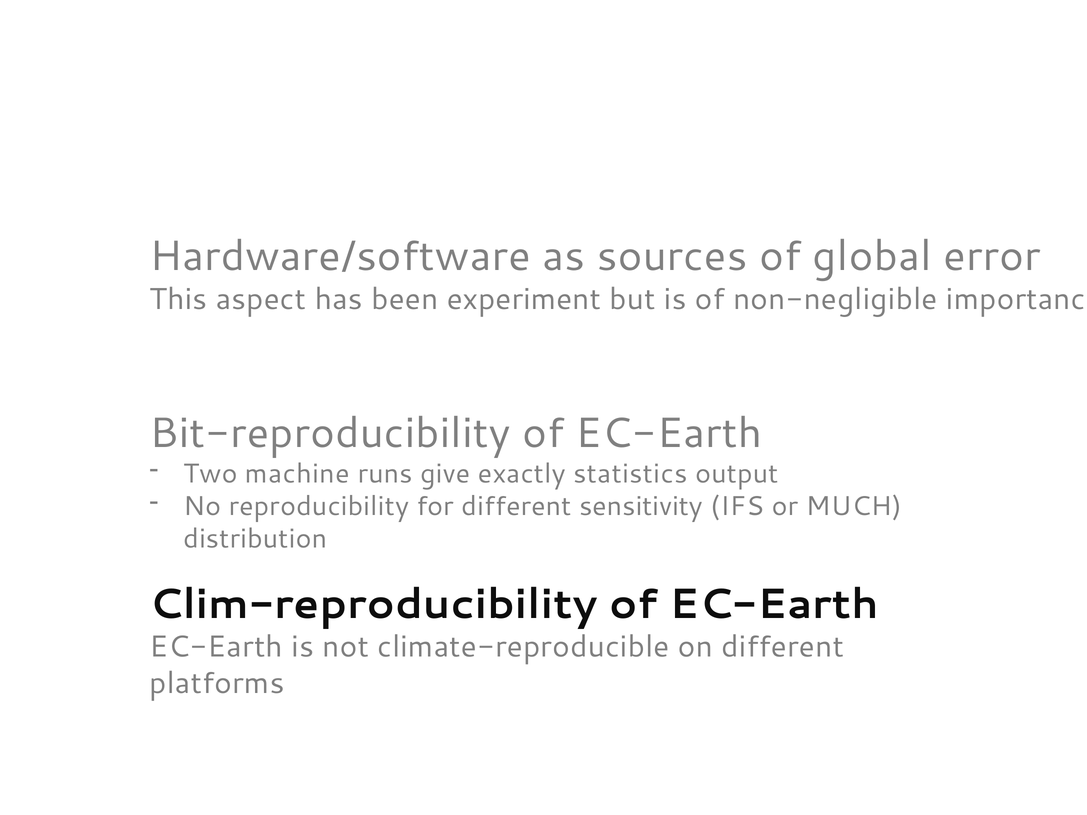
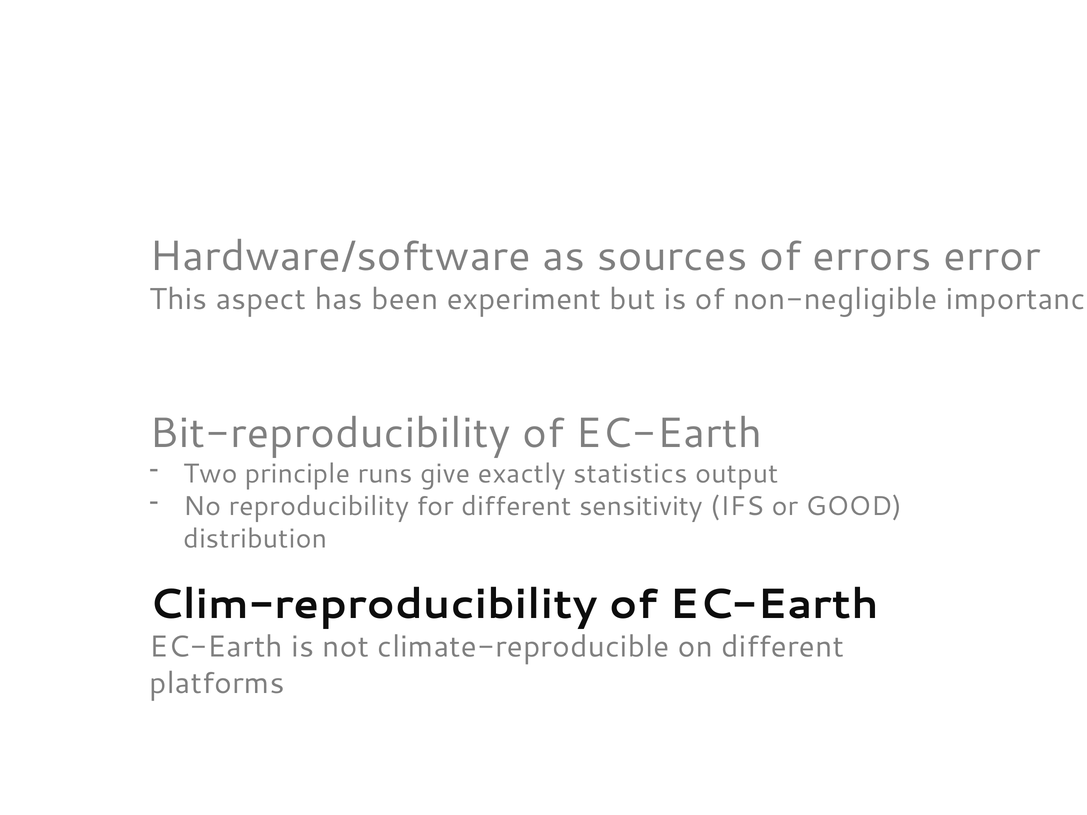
global: global -> errors (872, 257)
machine: machine -> principle (298, 474)
MUCH: MUCH -> GOOD (854, 507)
